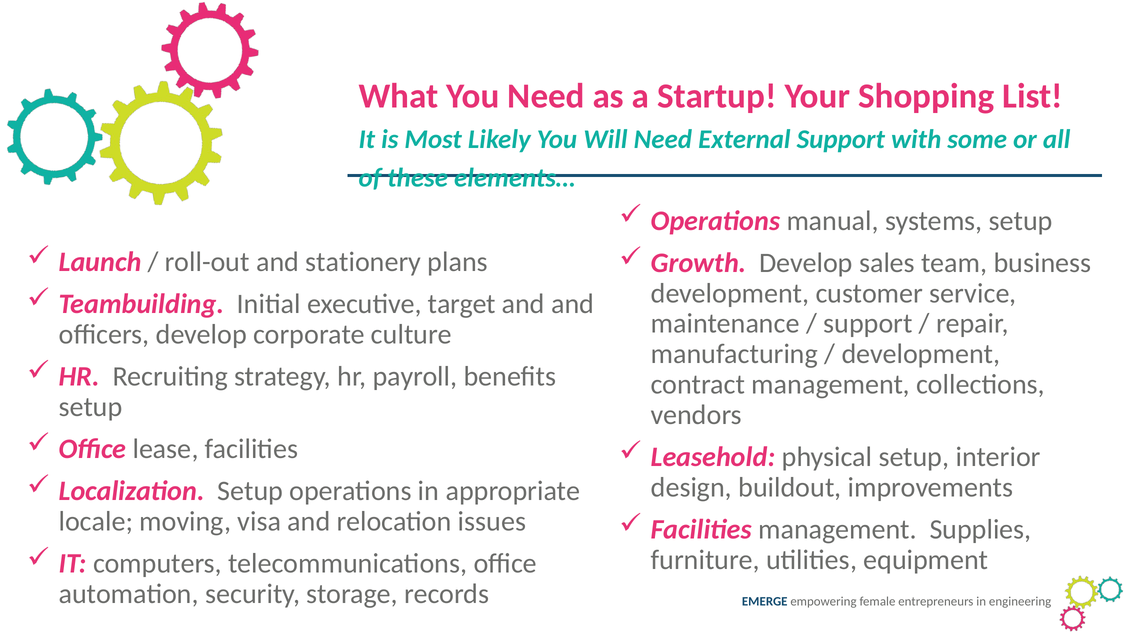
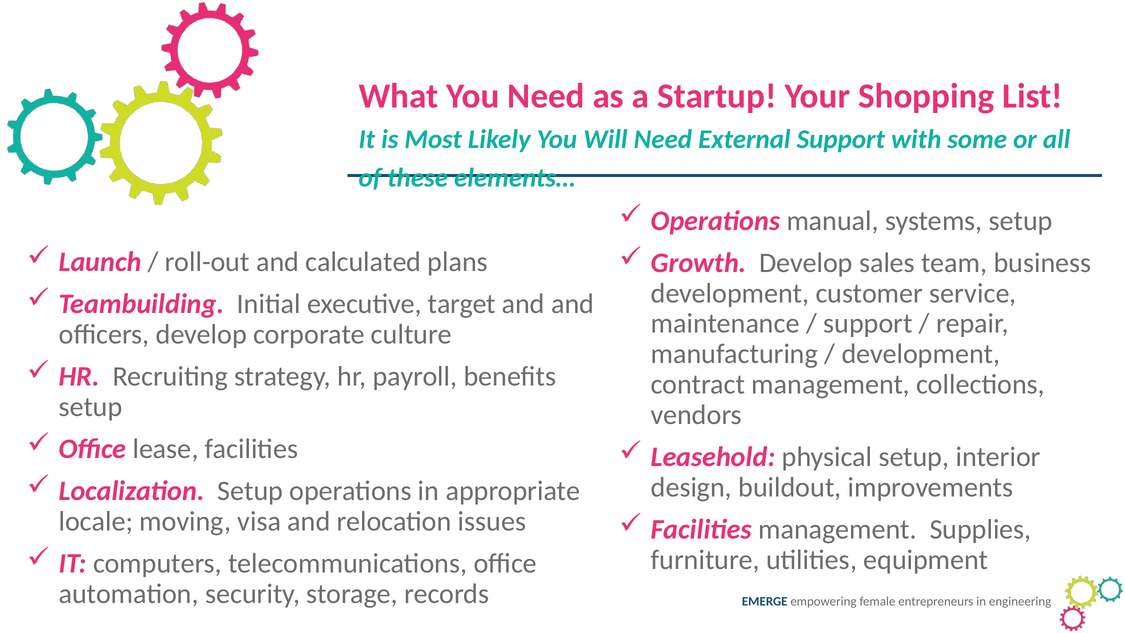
stationery: stationery -> calculated (363, 262)
